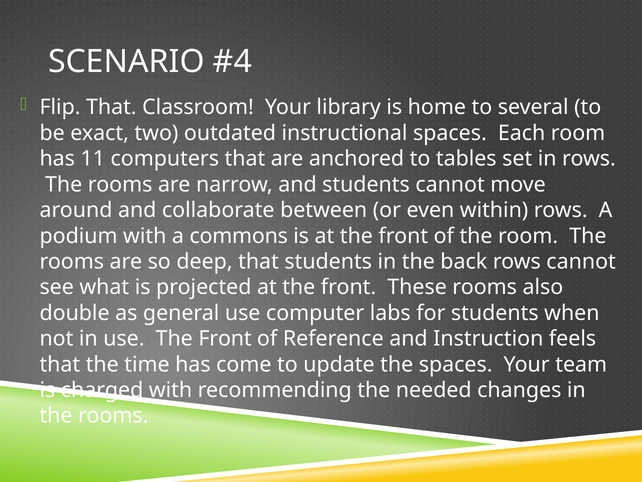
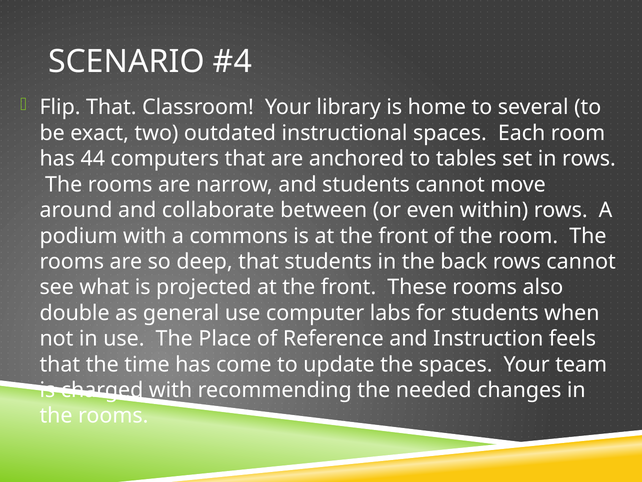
11: 11 -> 44 (93, 159)
use The Front: Front -> Place (225, 338)
